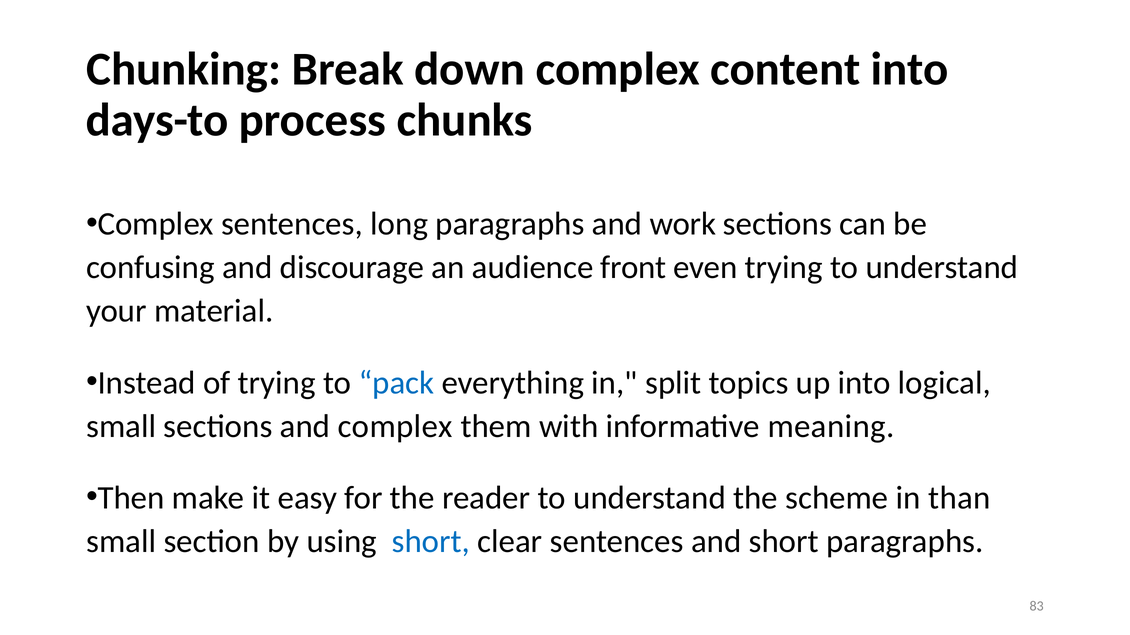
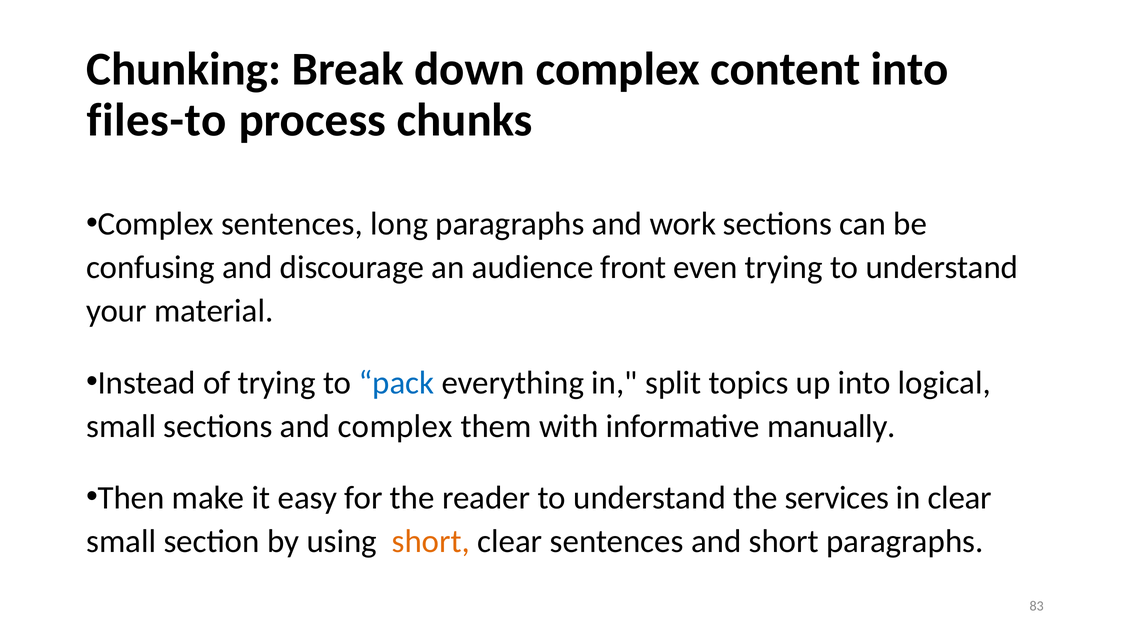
days-to: days-to -> files-to (157, 120)
meaning: meaning -> manually (831, 427)
scheme: scheme -> services (837, 498)
in than: than -> clear (960, 498)
short colour: blue -> orange (431, 542)
